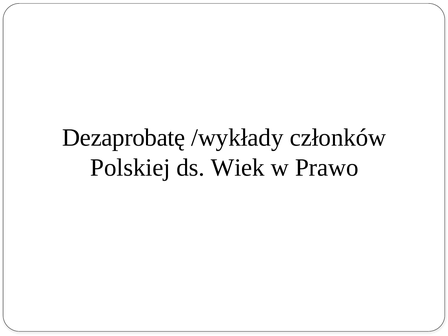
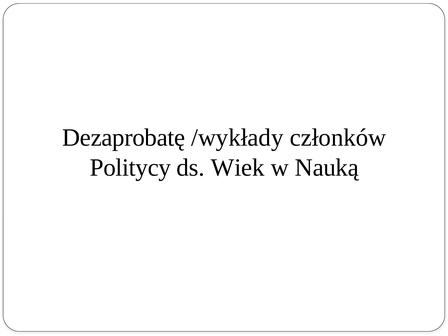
Polskiej: Polskiej -> Politycy (130, 168)
Prawo: Prawo -> Nauką (327, 168)
